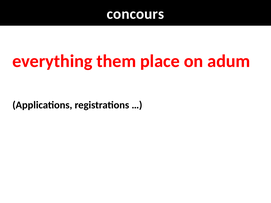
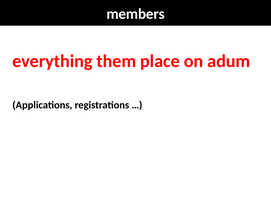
concours: concours -> members (136, 14)
